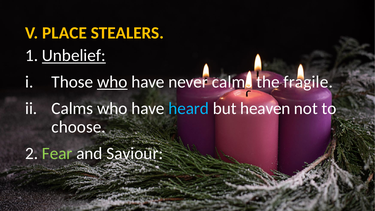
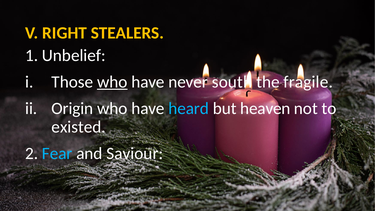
PLACE: PLACE -> RIGHT (65, 33)
Unbelief underline: present -> none (74, 56)
never calms: calms -> south (232, 82)
Calms: Calms -> Origin (72, 108)
choose: choose -> existed (79, 127)
Fear colour: light green -> light blue (57, 153)
